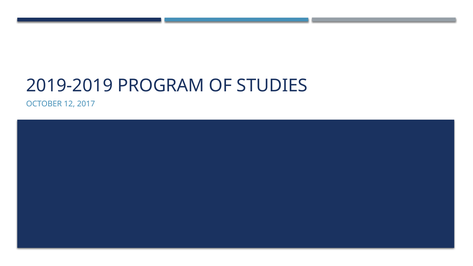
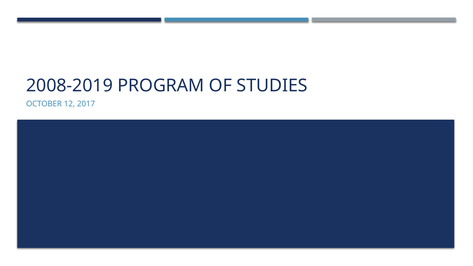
2019-2019: 2019-2019 -> 2008-2019 (69, 86)
